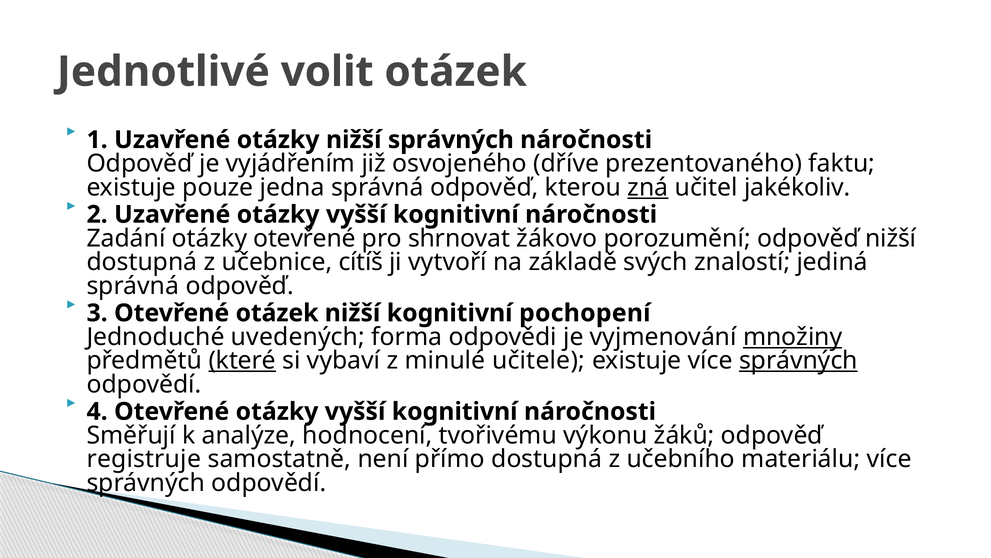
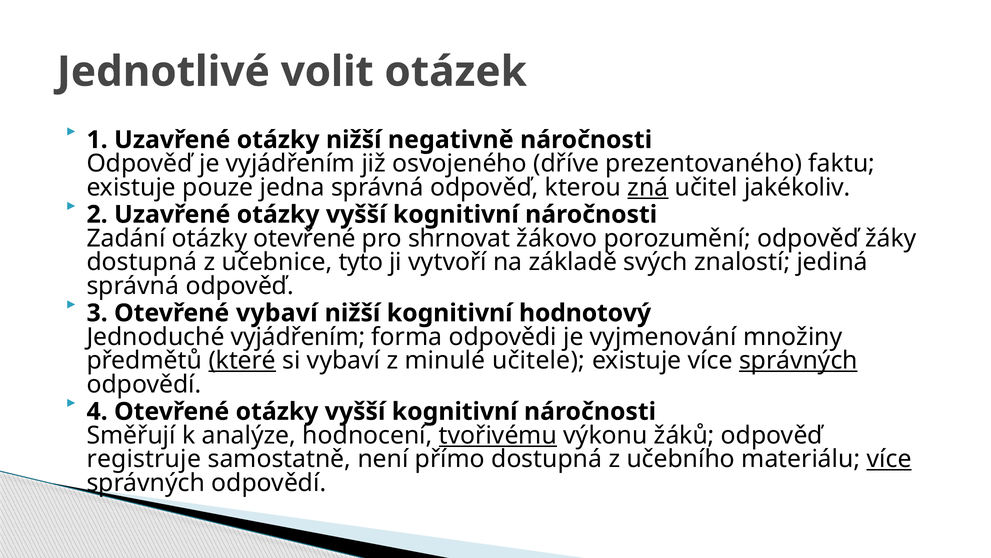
nižší správných: správných -> negativně (451, 140)
odpověď nižší: nižší -> žáky (891, 238)
cítíš: cítíš -> tyto (361, 262)
Otevřené otázek: otázek -> vybaví (277, 313)
pochopení: pochopení -> hodnotový (585, 313)
Jednoduché uvedených: uvedených -> vyjádřením (298, 337)
množiny underline: present -> none (793, 337)
tvořivému underline: none -> present (498, 435)
více underline: none -> present (889, 459)
